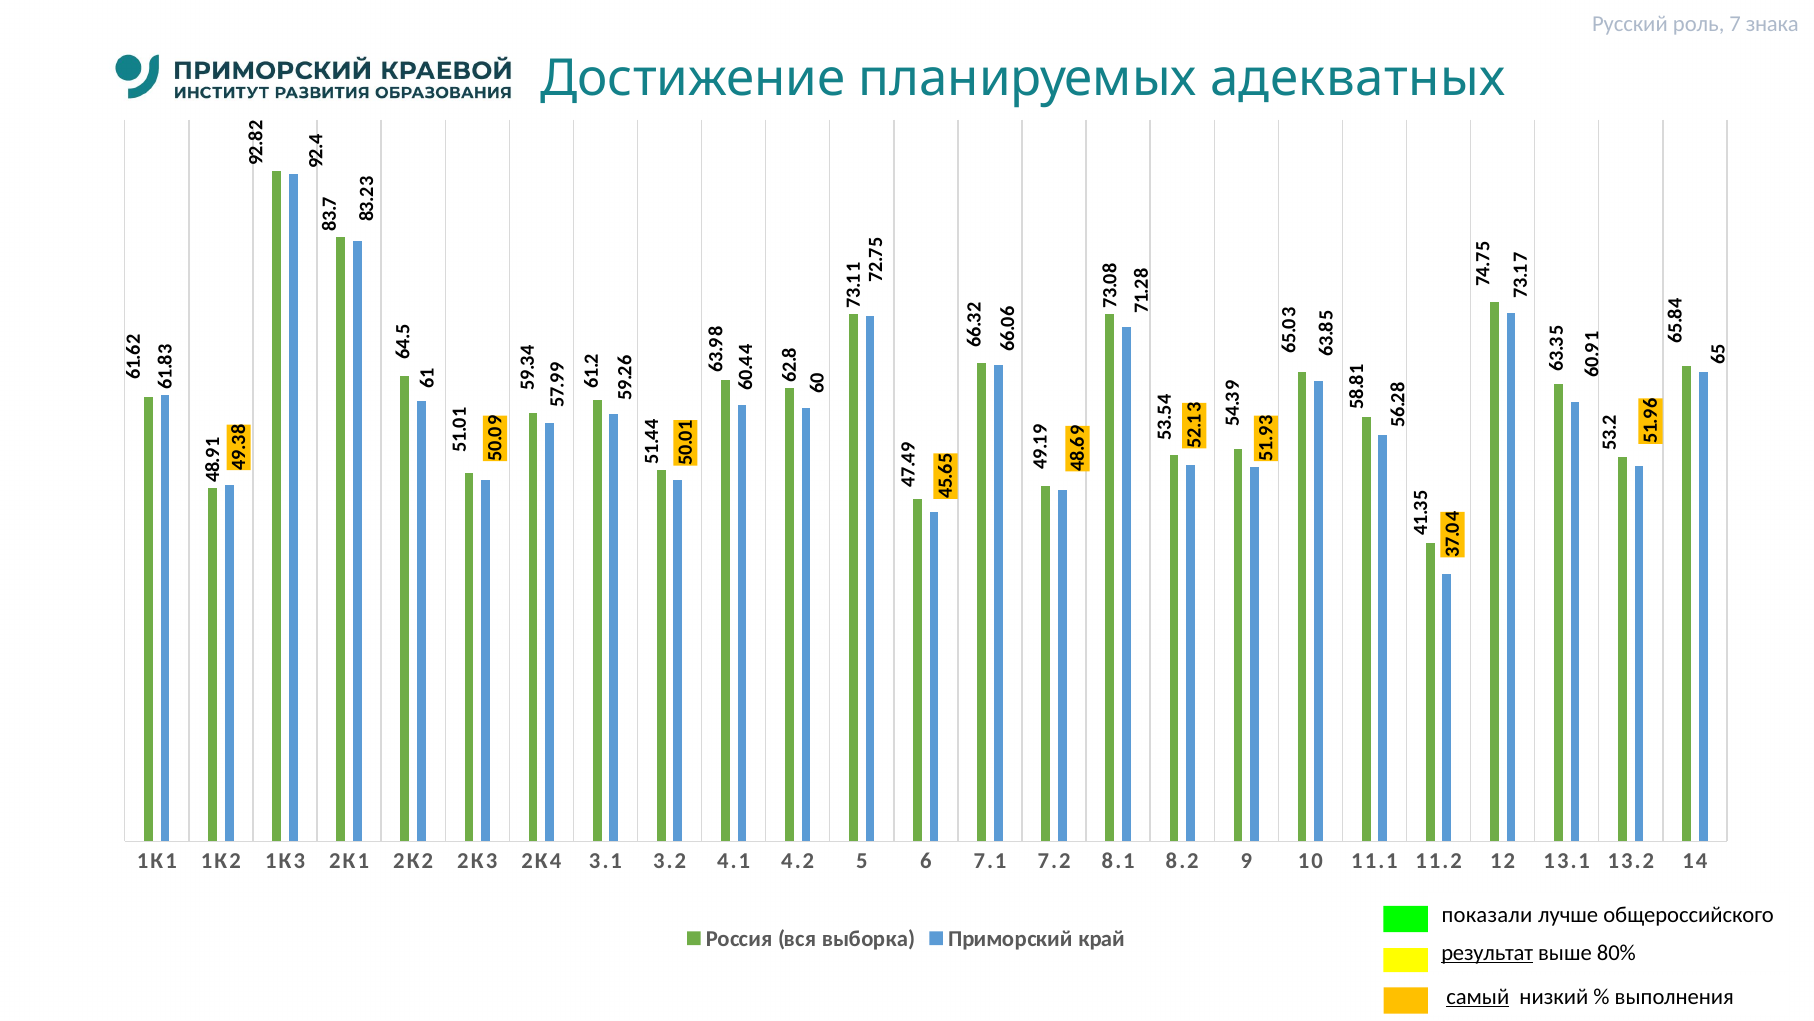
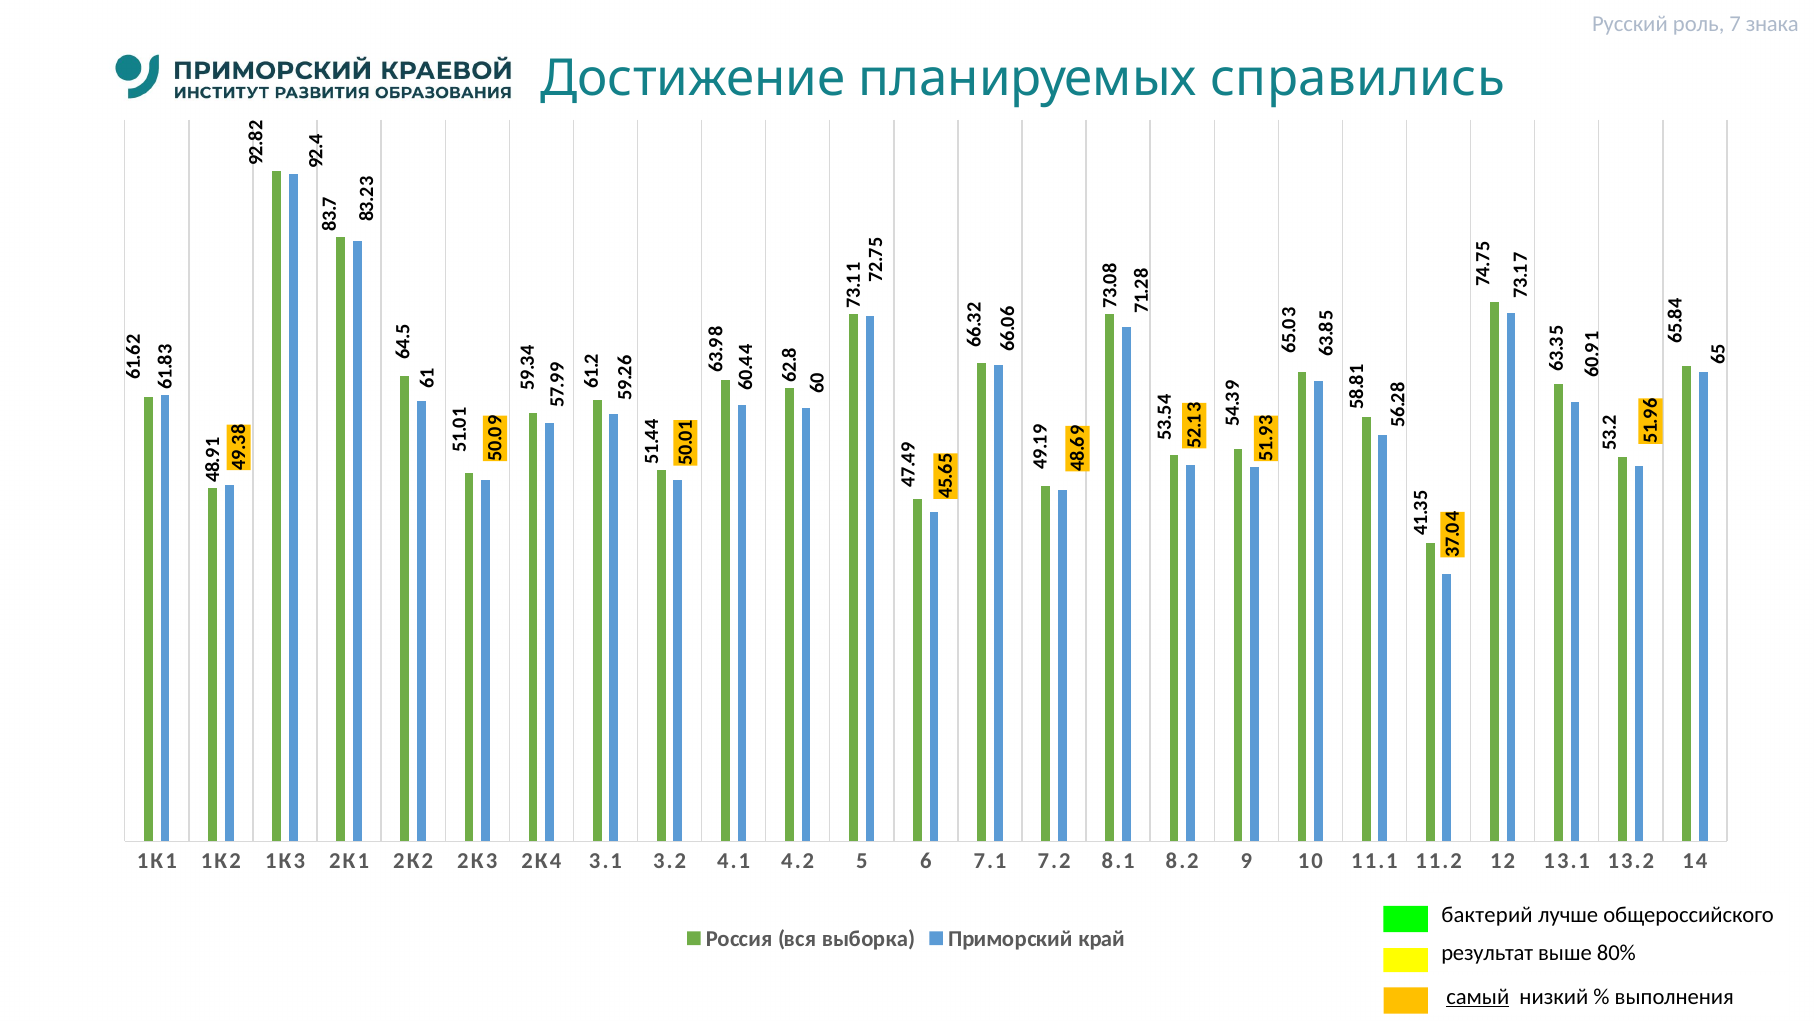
адекватных: адекватных -> справились (1358, 79)
показали: показали -> бактерий (1487, 914)
результат underline: present -> none (1487, 952)
